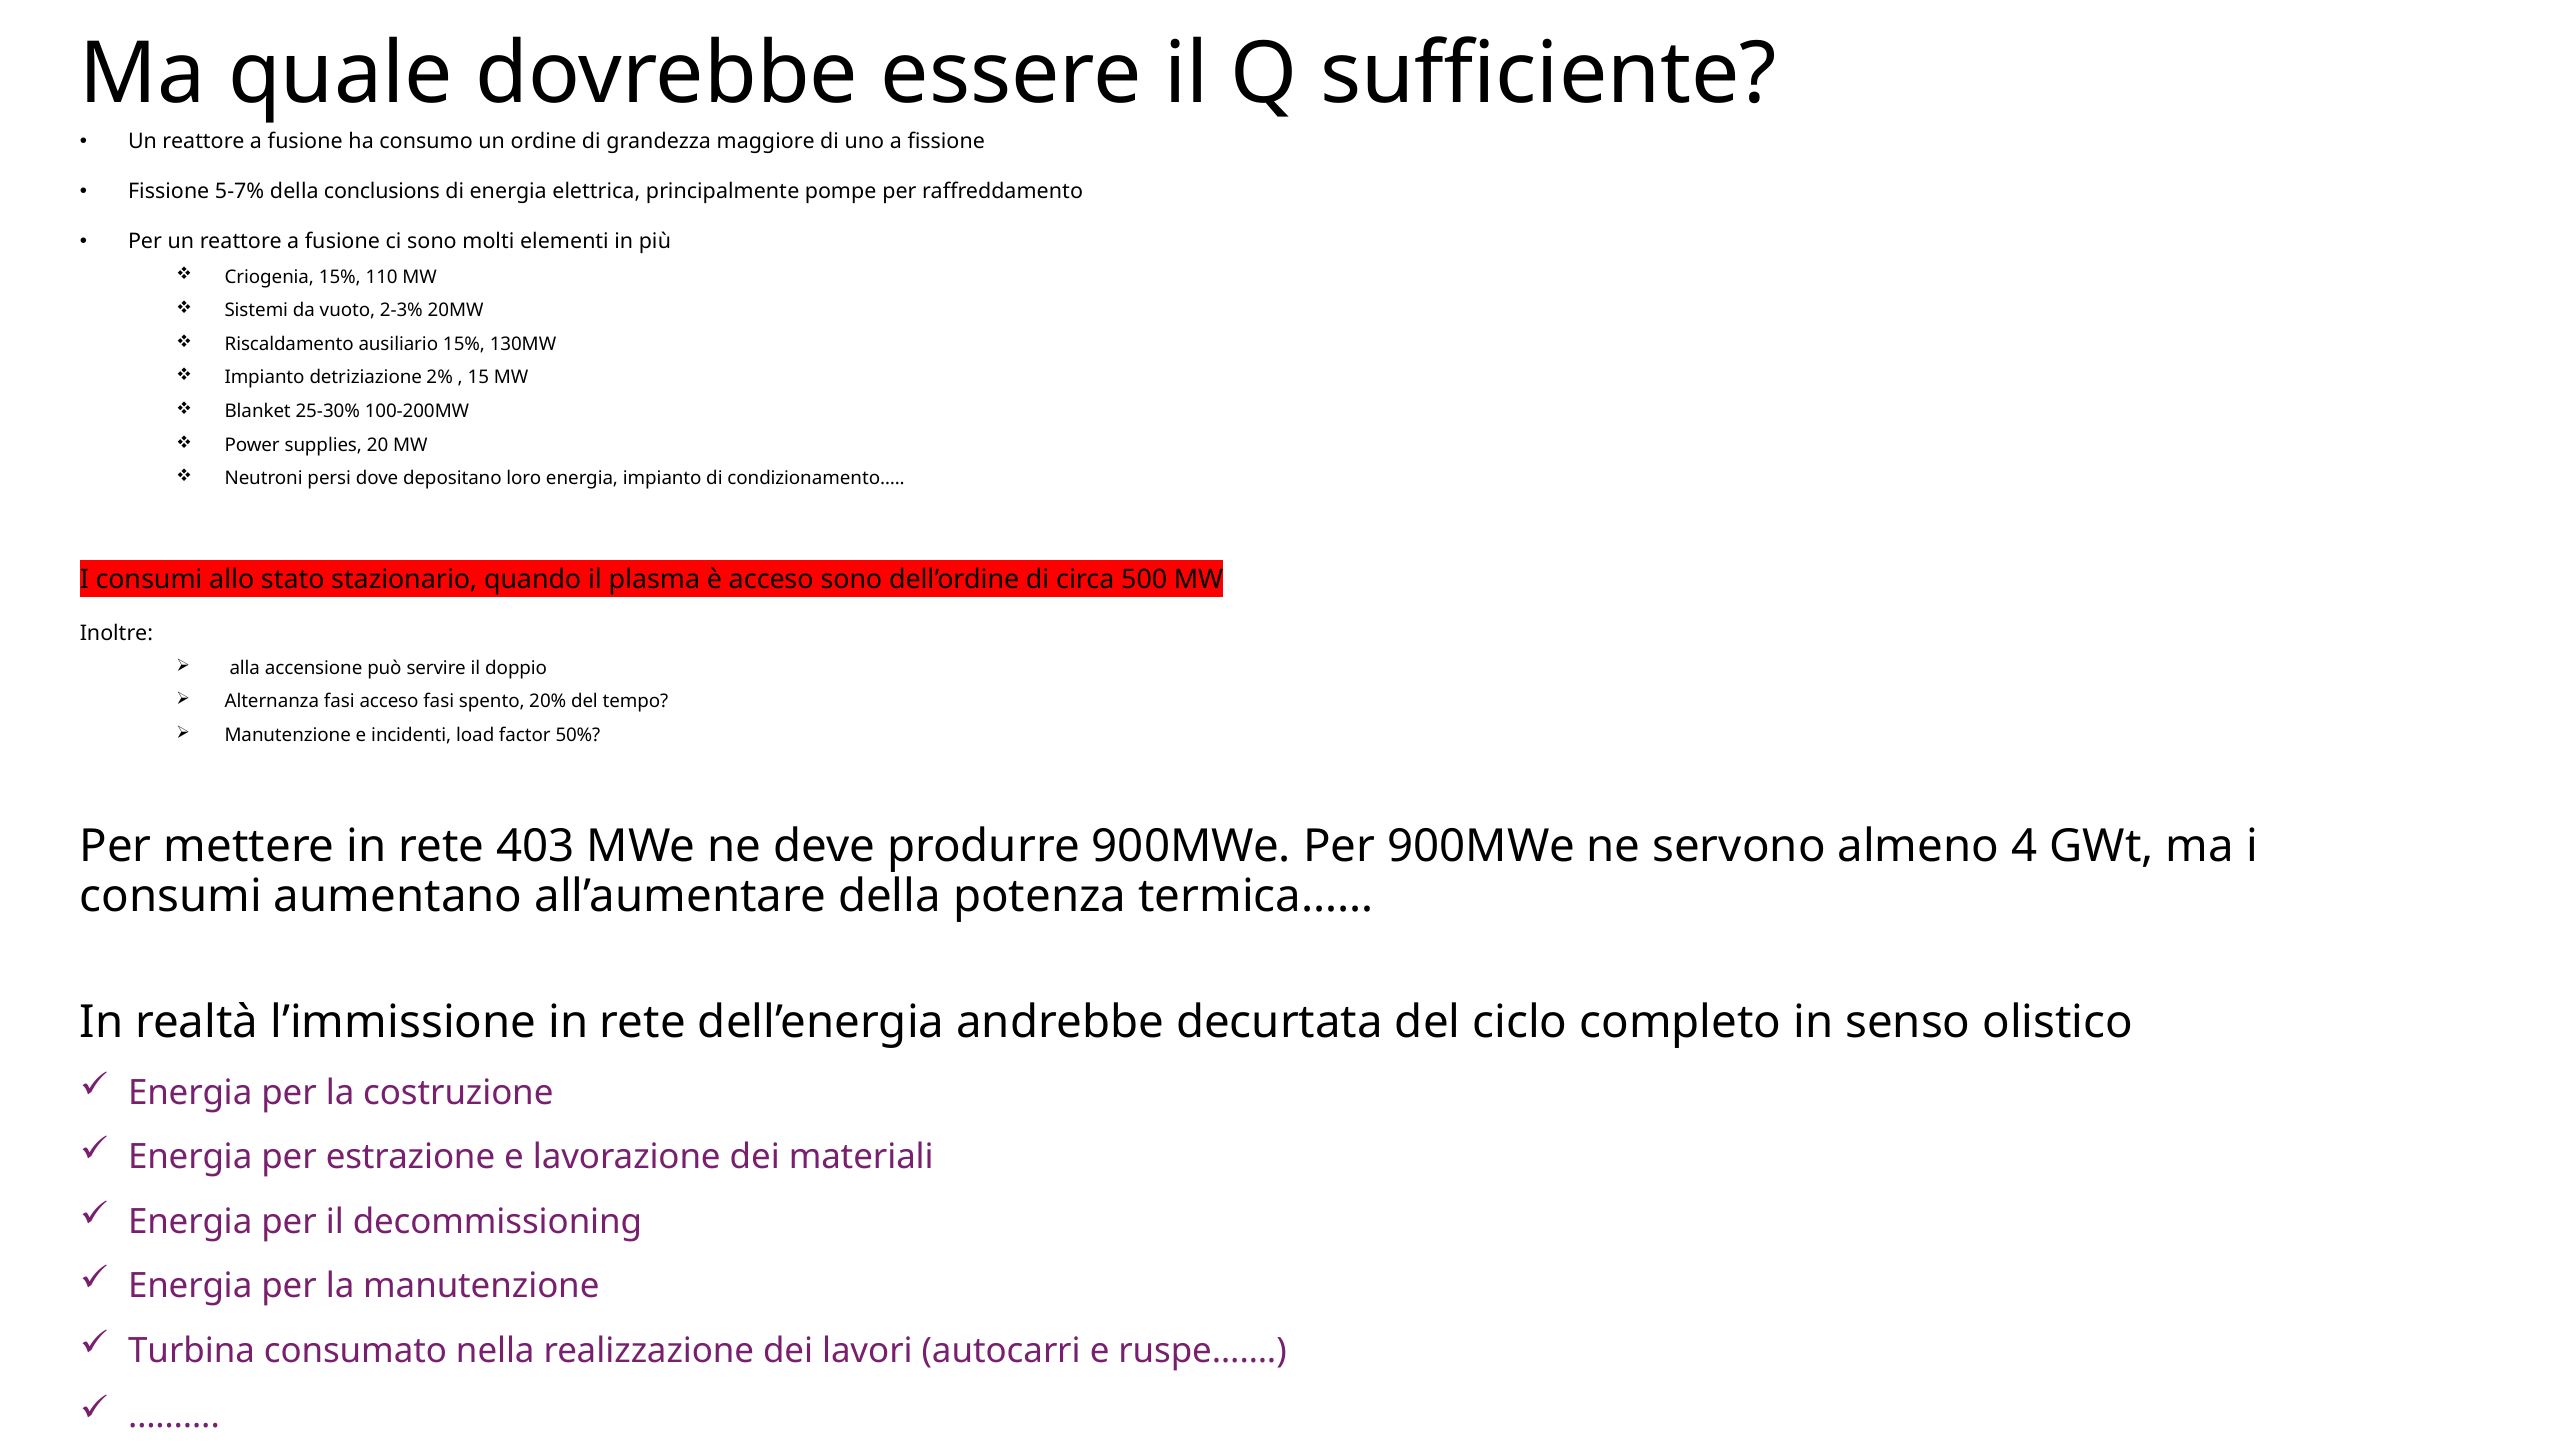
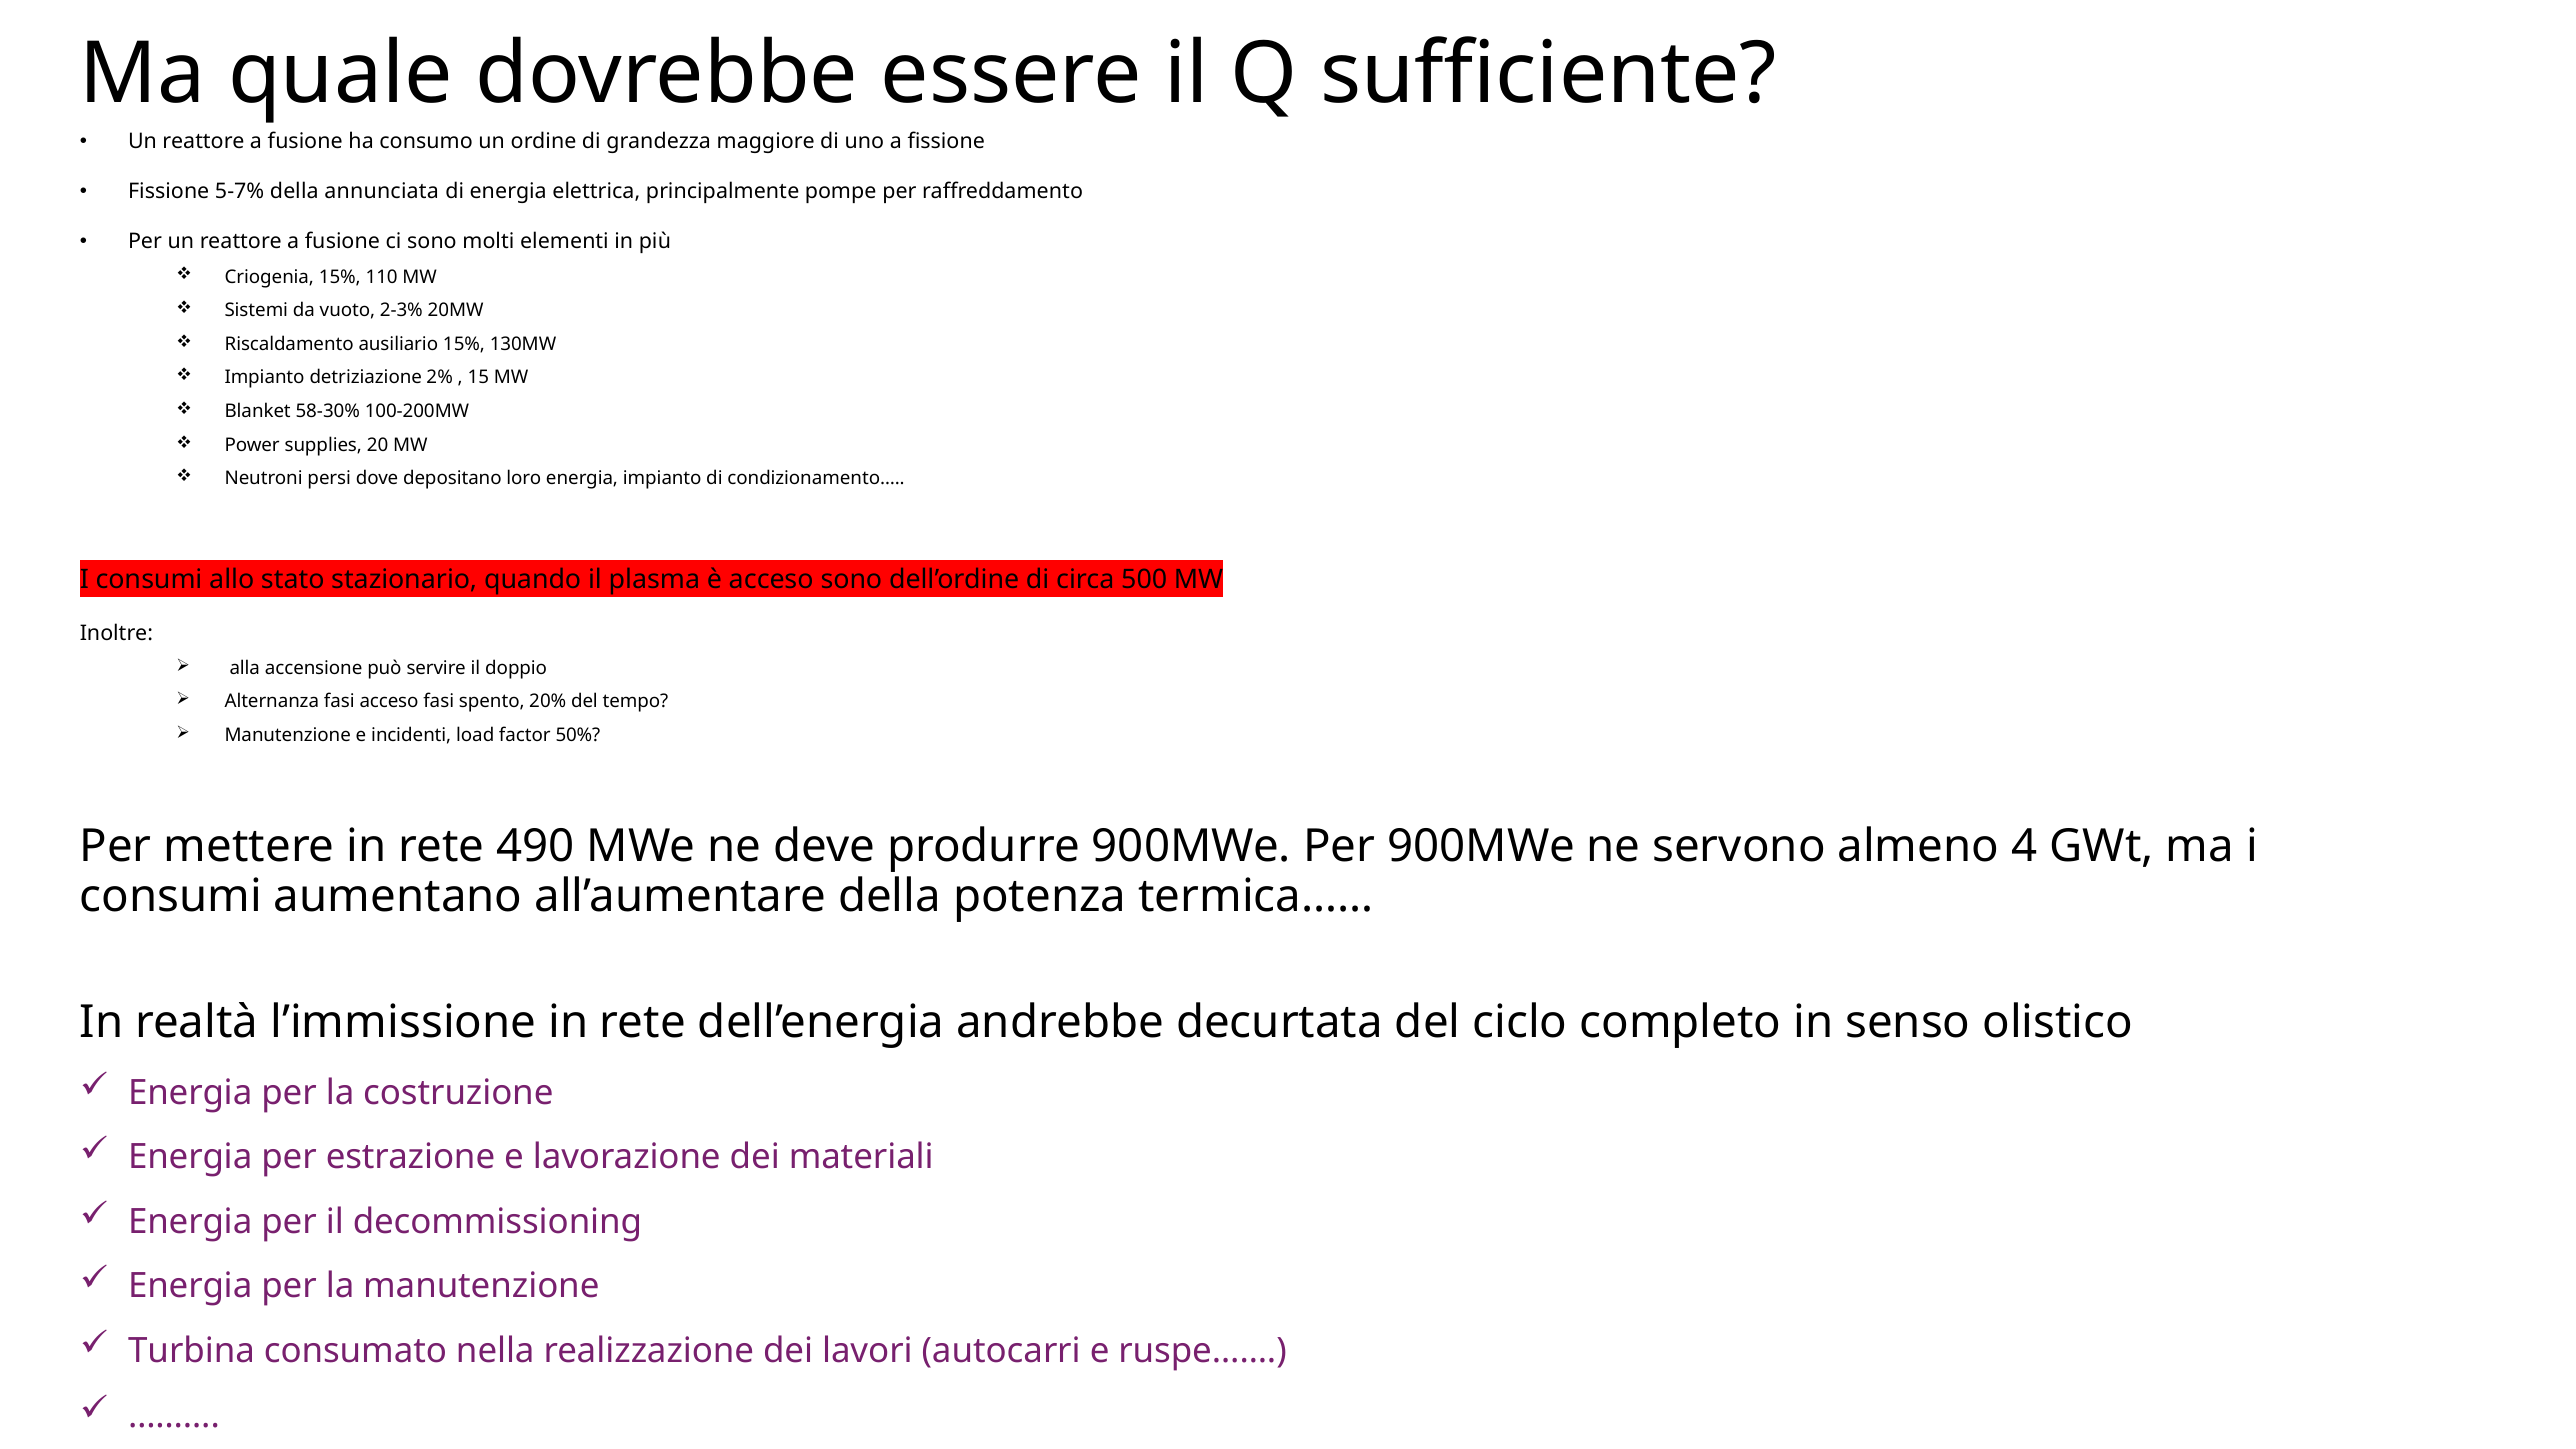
conclusions: conclusions -> annunciata (382, 192)
25-30%: 25-30% -> 58-30% (328, 411)
403: 403 -> 490 (536, 847)
